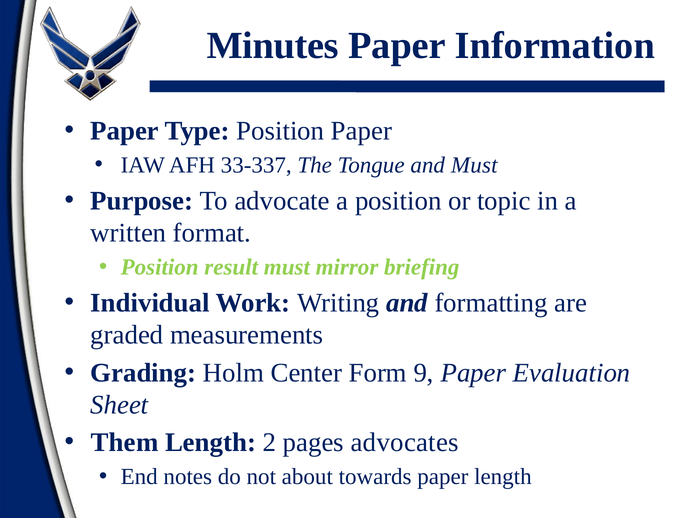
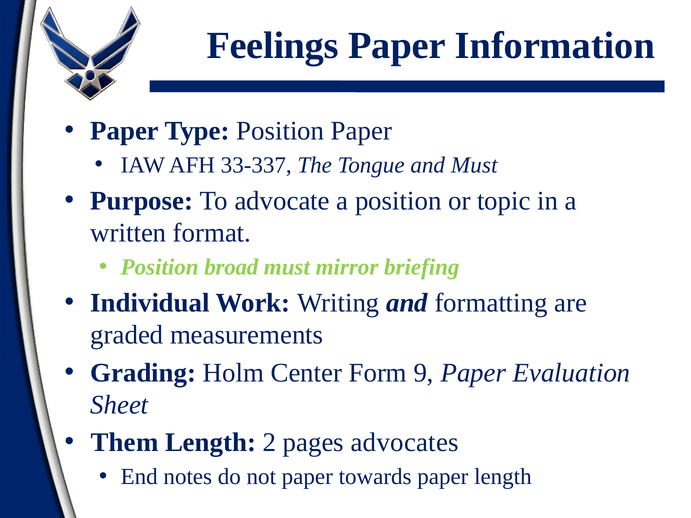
Minutes: Minutes -> Feelings (273, 46)
result: result -> broad (231, 267)
not about: about -> paper (307, 477)
